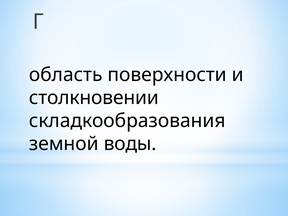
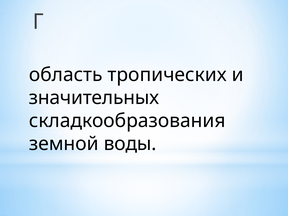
поверхности: поверхности -> тропических (167, 75)
столкновении: столкновении -> значительных (94, 98)
